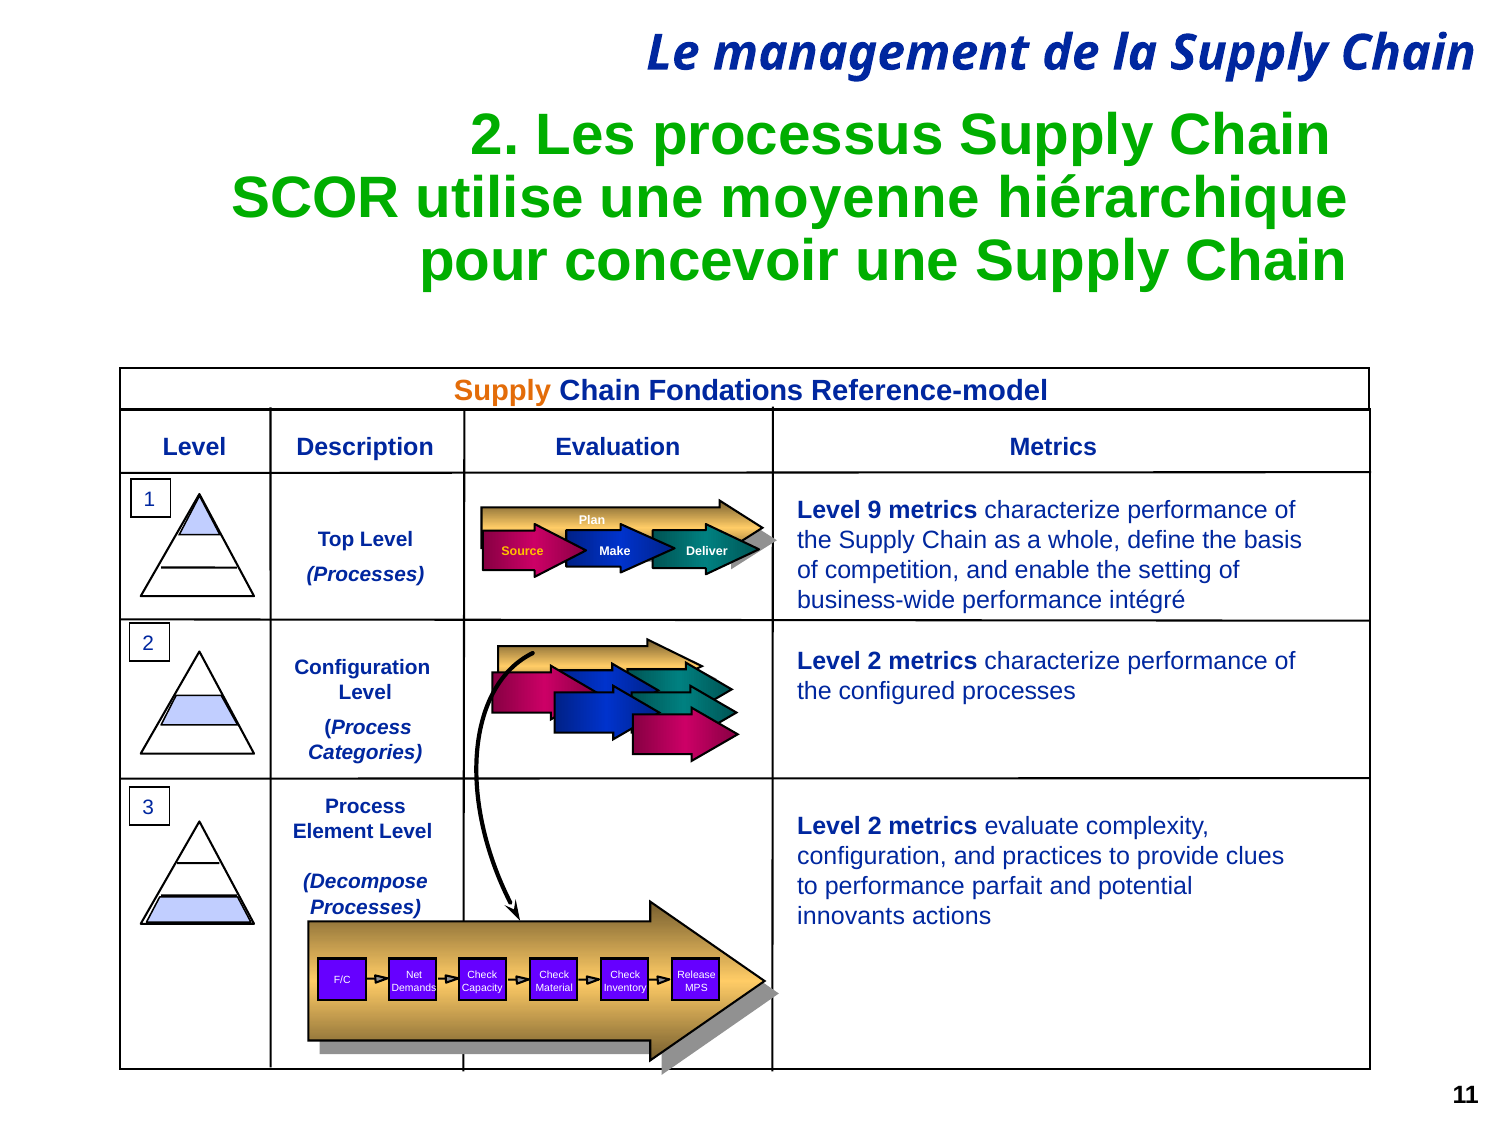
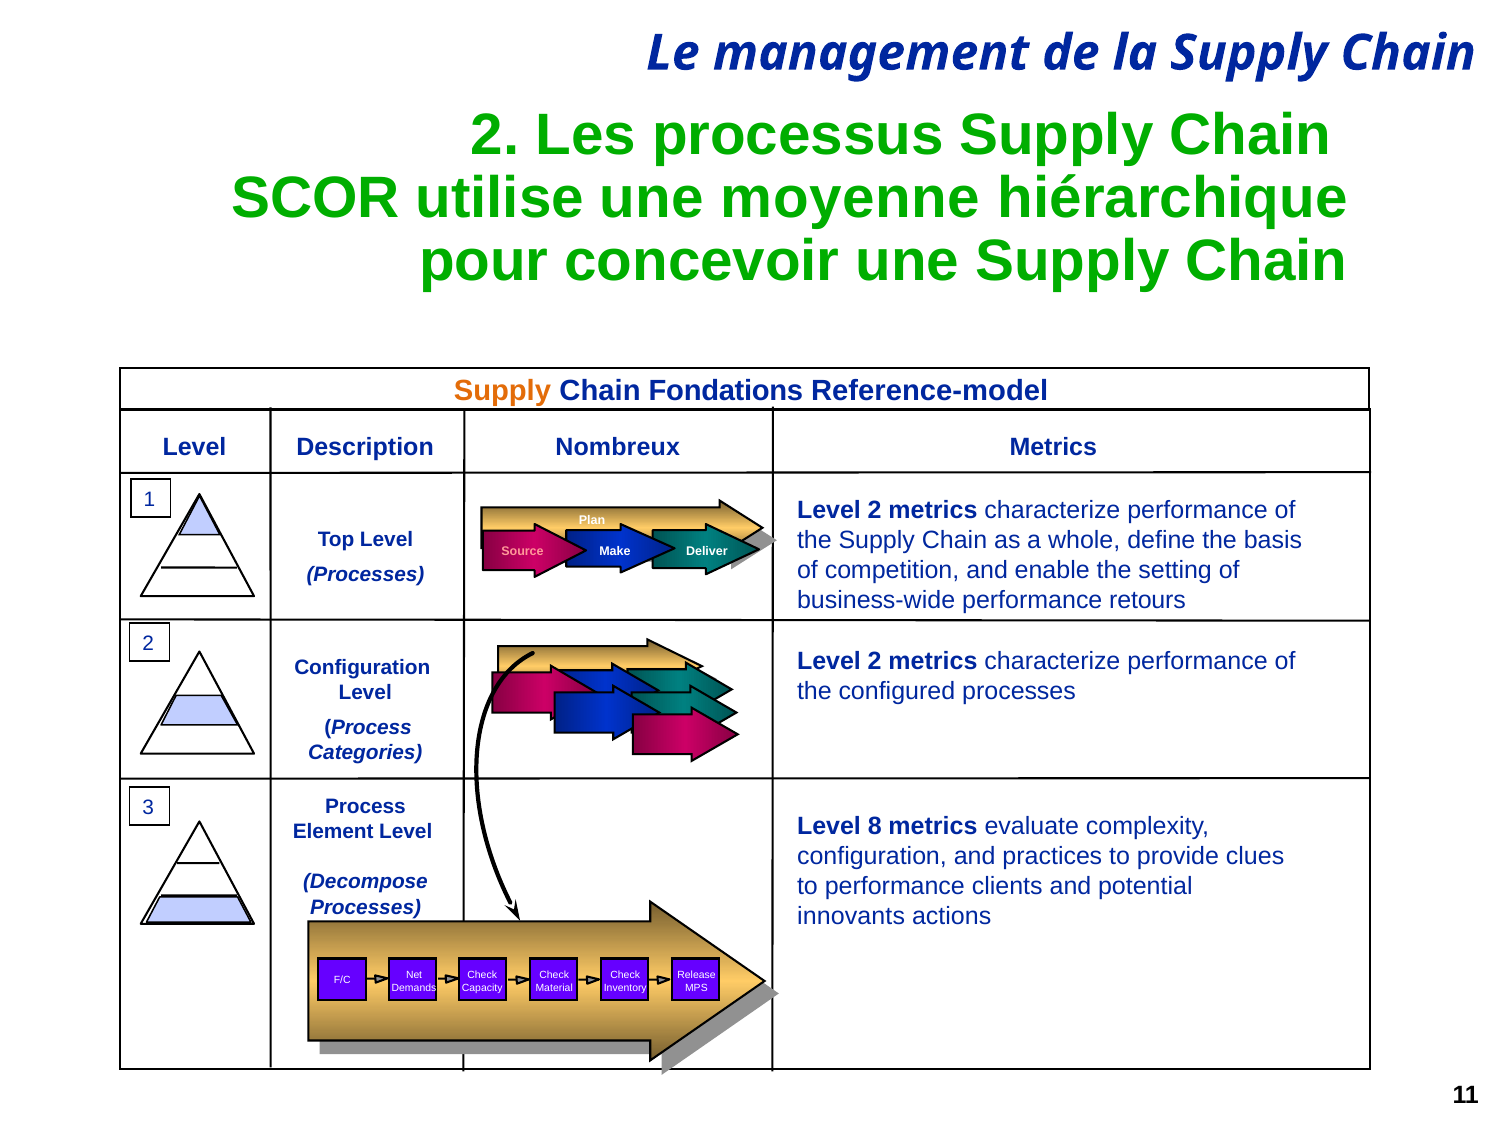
Evaluation: Evaluation -> Nombreux (618, 448)
9: 9 -> 2 (875, 510)
Source colour: yellow -> pink (523, 551)
intégré: intégré -> retours (1148, 600)
2: 2 -> 8 (875, 826)
parfait: parfait -> clients (1007, 886)
